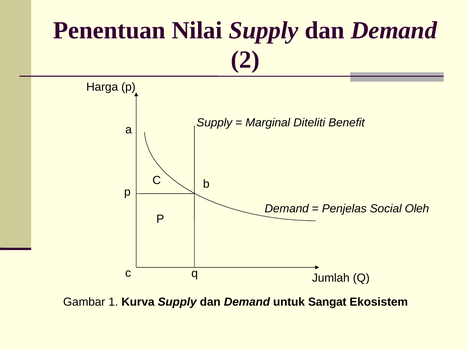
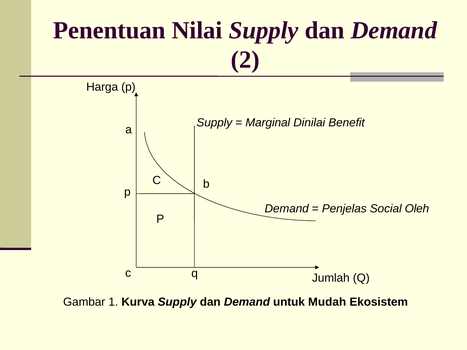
Diteliti: Diteliti -> Dinilai (309, 123)
Sangat: Sangat -> Mudah (327, 302)
